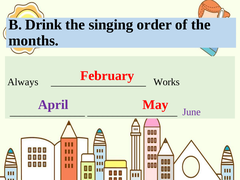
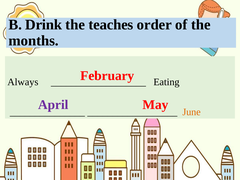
singing: singing -> teaches (111, 25)
Works: Works -> Eating (166, 82)
June colour: purple -> orange (192, 112)
